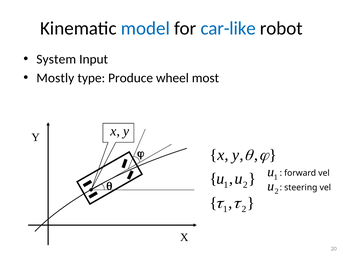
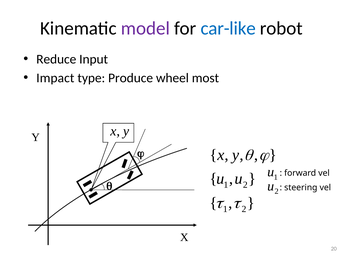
model colour: blue -> purple (145, 28)
System: System -> Reduce (56, 59)
Mostly: Mostly -> Impact (55, 78)
